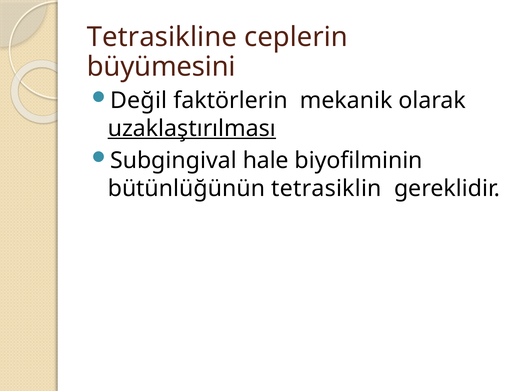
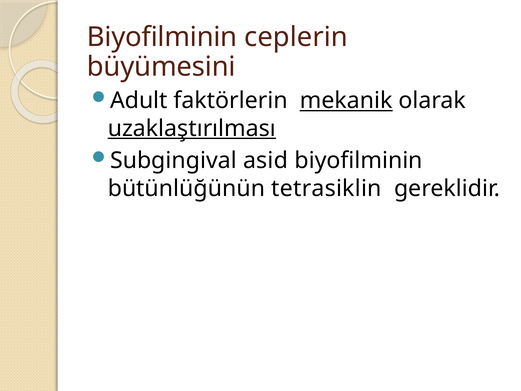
Tetrasikline: Tetrasikline -> Biyofilminin (162, 37)
Değil: Değil -> Adult (139, 101)
mekanik underline: none -> present (346, 101)
hale: hale -> asid (266, 161)
